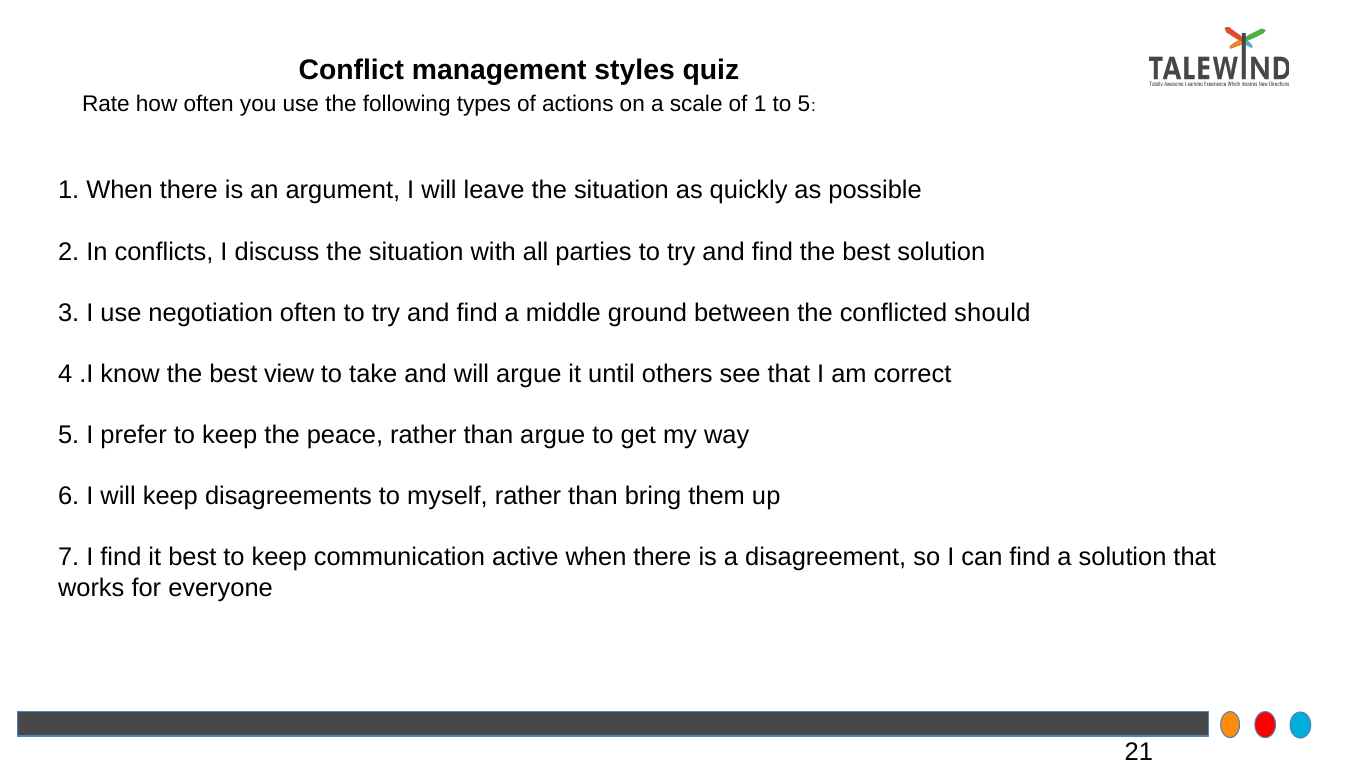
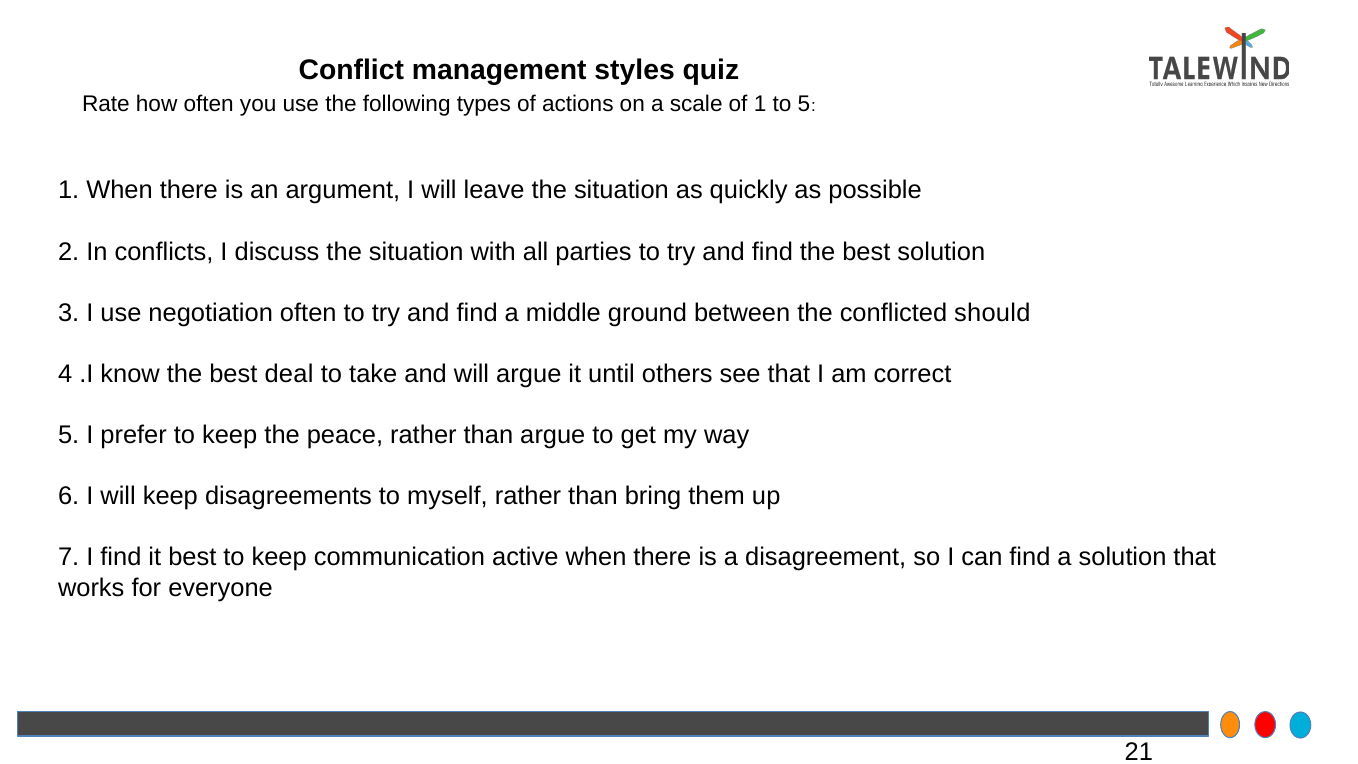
view: view -> deal (289, 374)
